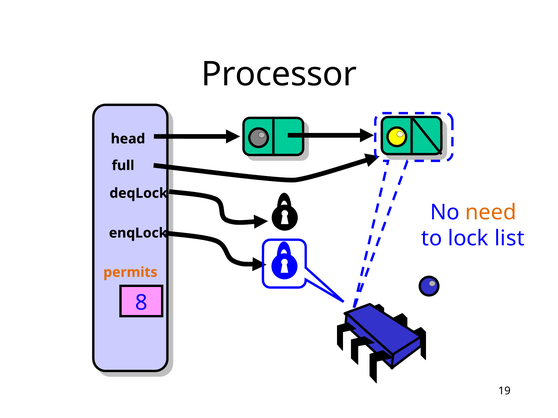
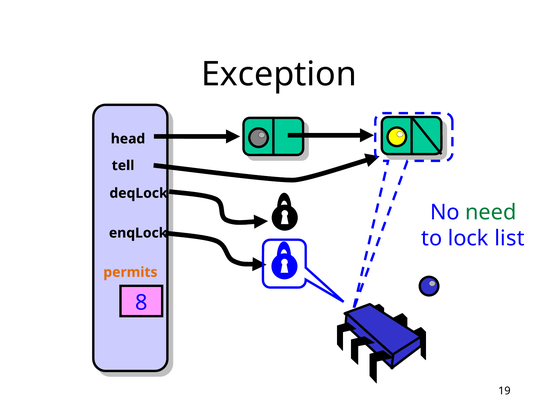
Processor: Processor -> Exception (279, 74)
full: full -> tell (123, 166)
need colour: orange -> green (491, 213)
